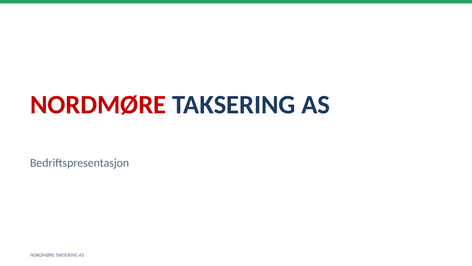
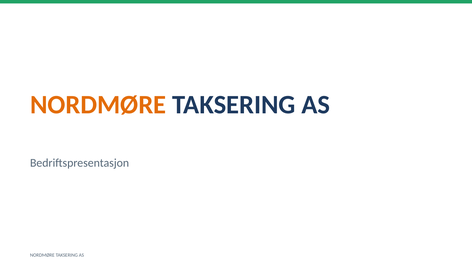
NORDMØRE colour: red -> orange (98, 105)
